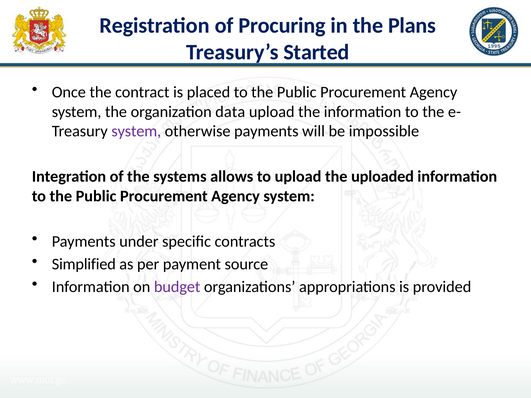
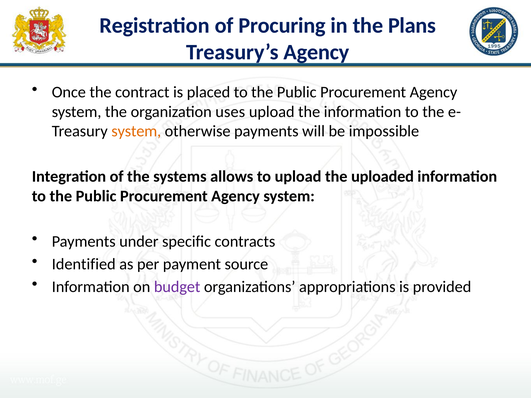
Treasury’s Started: Started -> Agency (316, 52)
data: data -> uses (230, 112)
system colour: purple -> orange (136, 131)
Simplified: Simplified -> Identified (84, 264)
